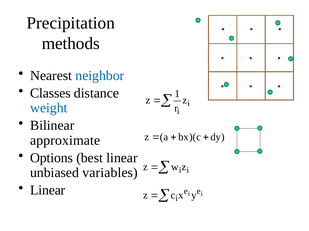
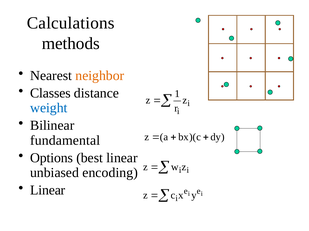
Precipitation: Precipitation -> Calculations (71, 23)
neighbor colour: blue -> orange (100, 76)
approximate: approximate -> fundamental (65, 141)
variables: variables -> encoding (110, 173)
